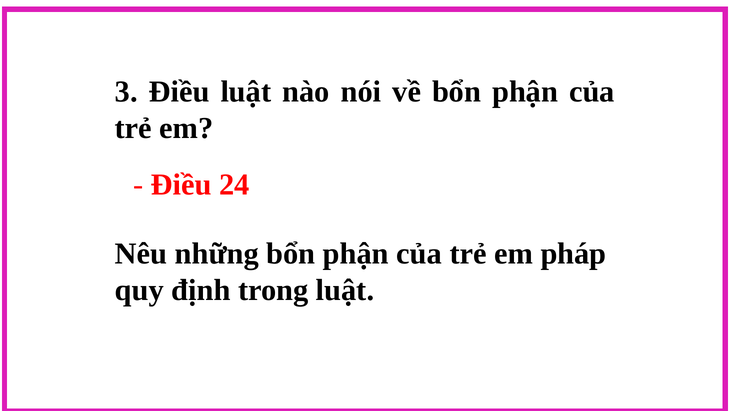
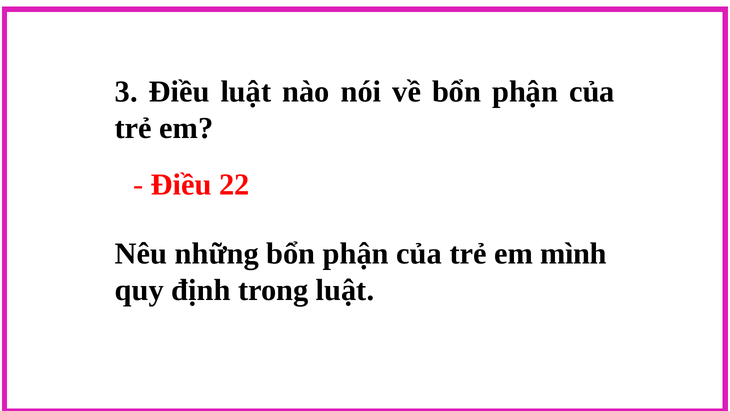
24: 24 -> 22 (234, 184)
pháp: pháp -> mình (573, 253)
